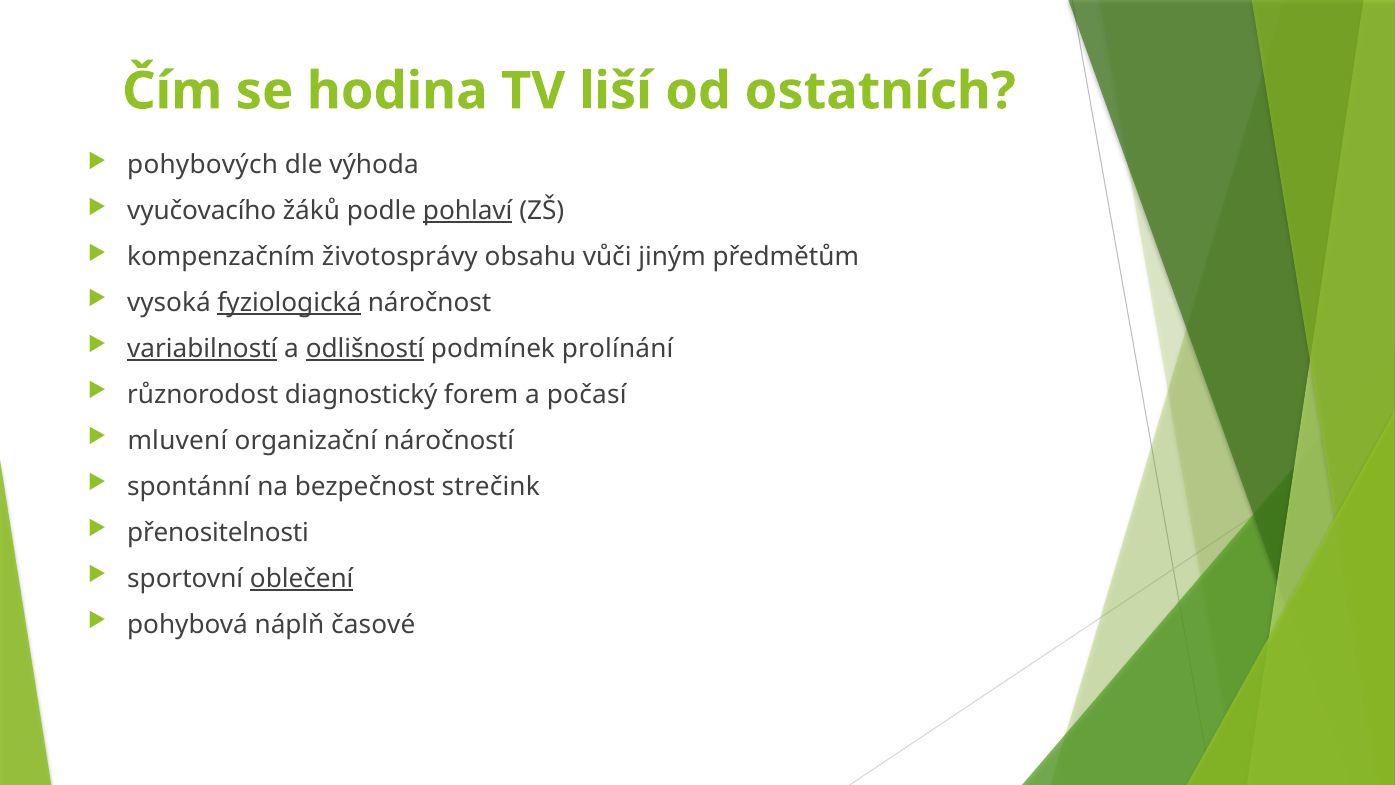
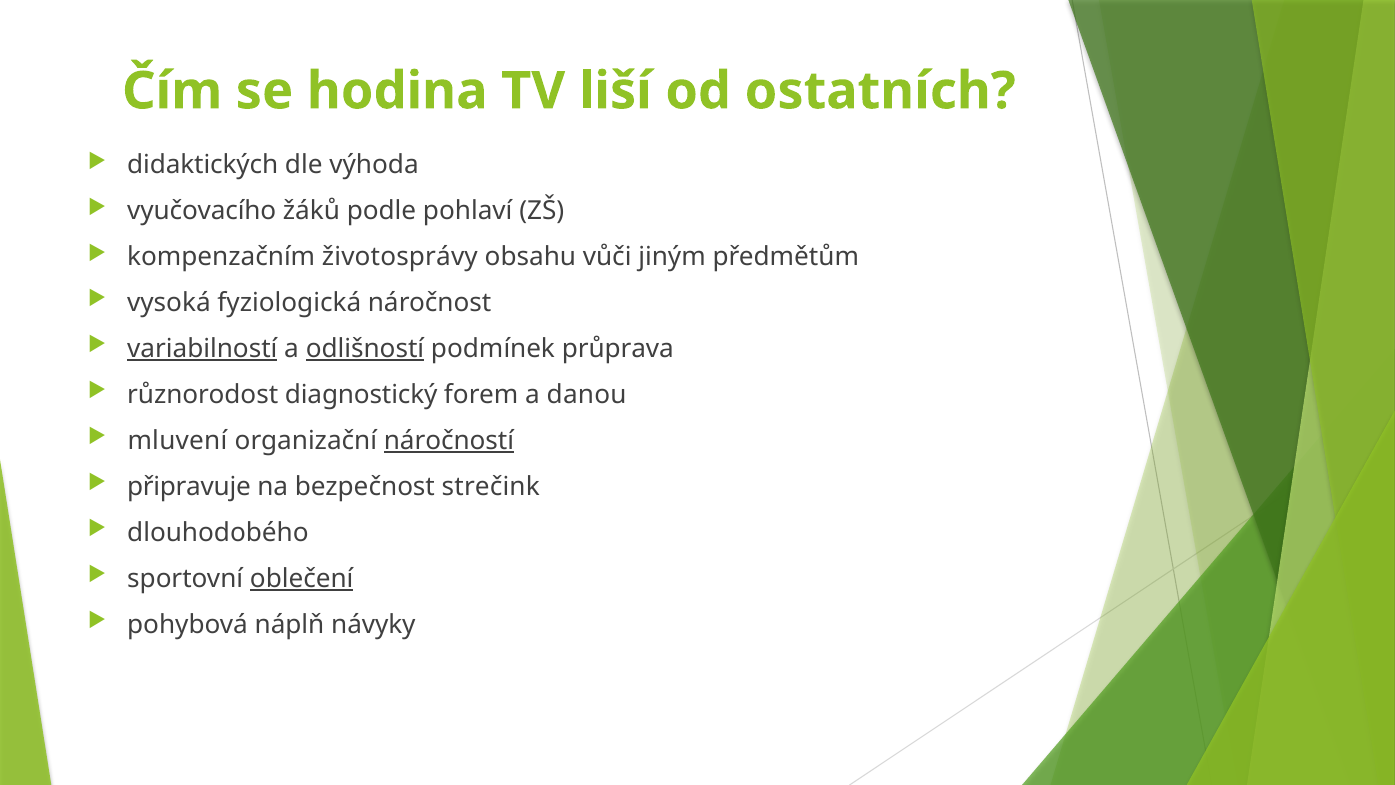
pohybových: pohybových -> didaktických (203, 165)
pohlaví underline: present -> none (468, 211)
fyziologická underline: present -> none (289, 303)
prolínání: prolínání -> průprava (618, 349)
počasí: počasí -> danou (587, 395)
náročností underline: none -> present (449, 441)
spontánní: spontánní -> připravuje (189, 486)
přenositelnosti: přenositelnosti -> dlouhodobého (218, 532)
časové: časové -> návyky (373, 624)
